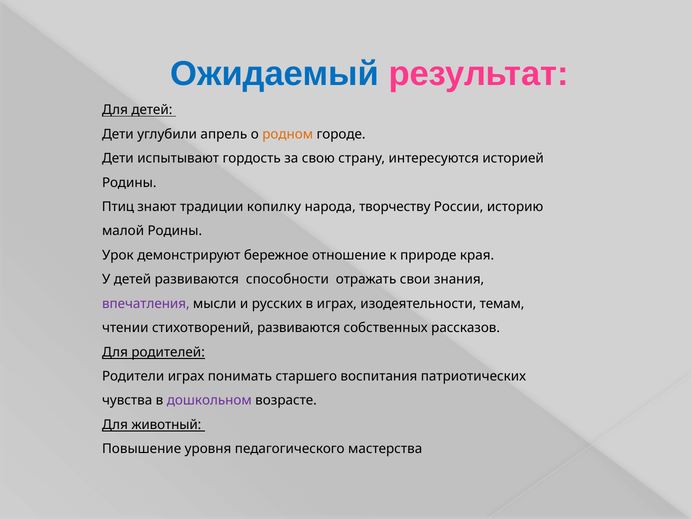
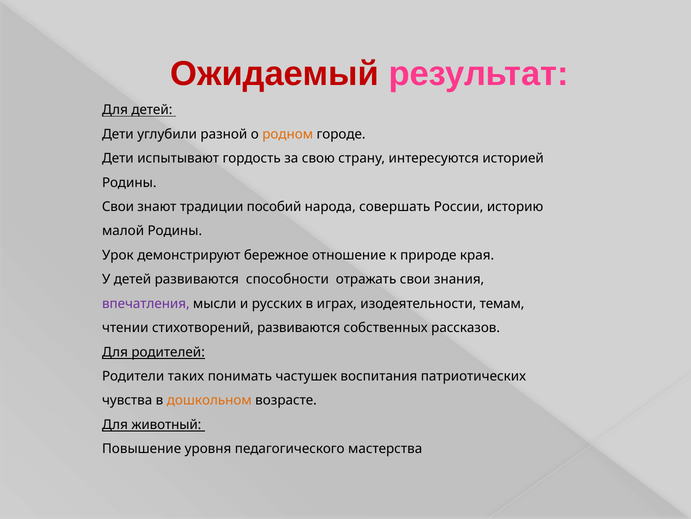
Ожидаемый colour: blue -> red (275, 74)
апрель: апрель -> разной (224, 134)
Птиц: Птиц -> Свои (118, 206)
копилку: копилку -> пособий (274, 206)
творчеству: творчеству -> совершать (395, 206)
Родители играх: играх -> таких (186, 376)
старшего: старшего -> частушек (306, 376)
дошкольном colour: purple -> orange (209, 400)
